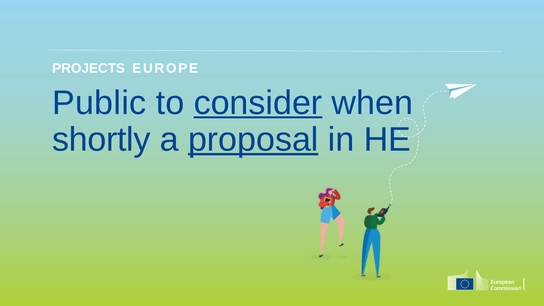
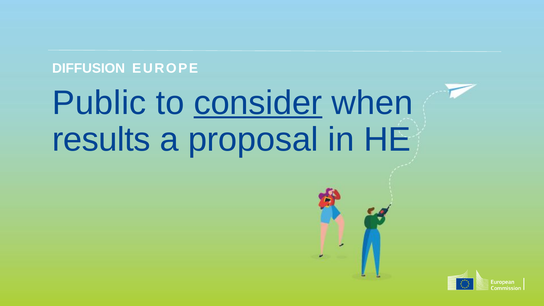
PROJECTS: PROJECTS -> DIFFUSION (89, 68)
shortly: shortly -> results (101, 140)
proposal underline: present -> none (253, 140)
